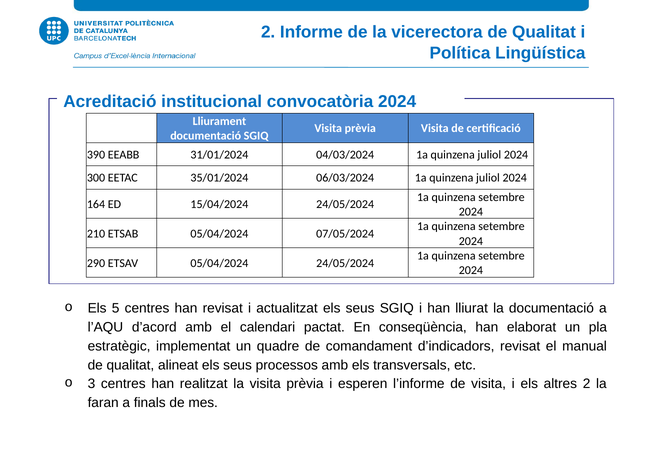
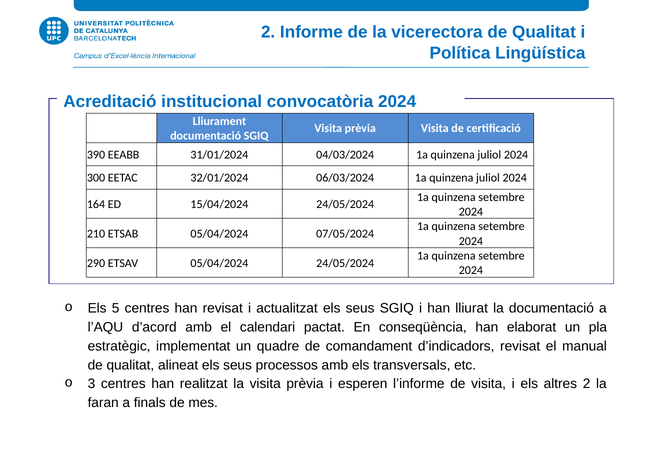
35/01/2024: 35/01/2024 -> 32/01/2024 (219, 178)
